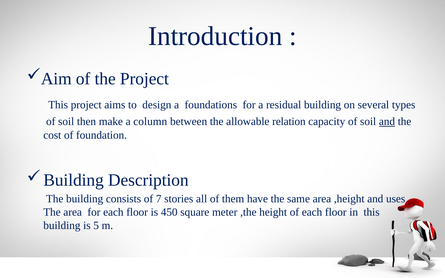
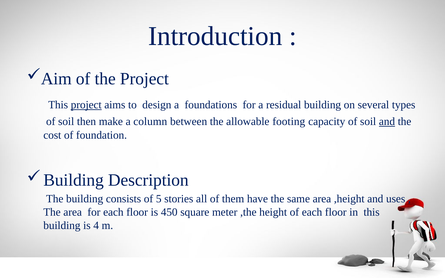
project underline: none -> present (86, 105)
relation: relation -> footing (289, 122)
7: 7 -> 5 (159, 199)
5: 5 -> 4 (96, 226)
